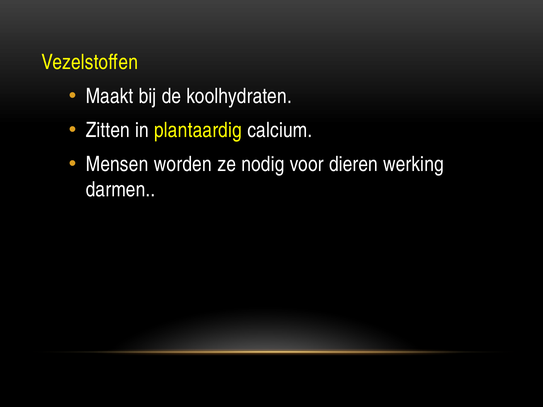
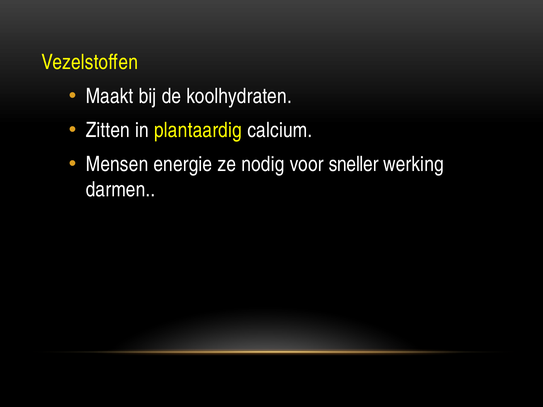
worden: worden -> energie (183, 164)
dieren: dieren -> sneller (354, 164)
